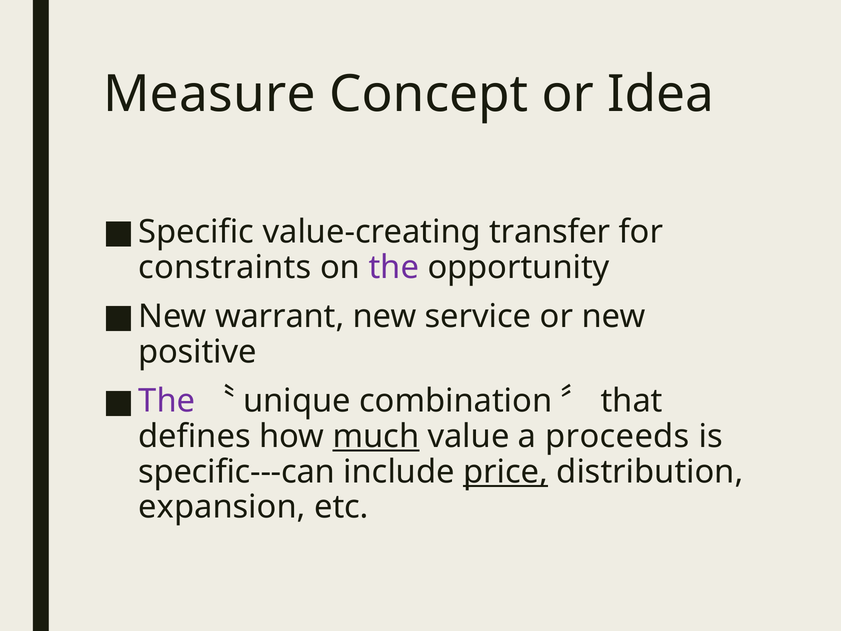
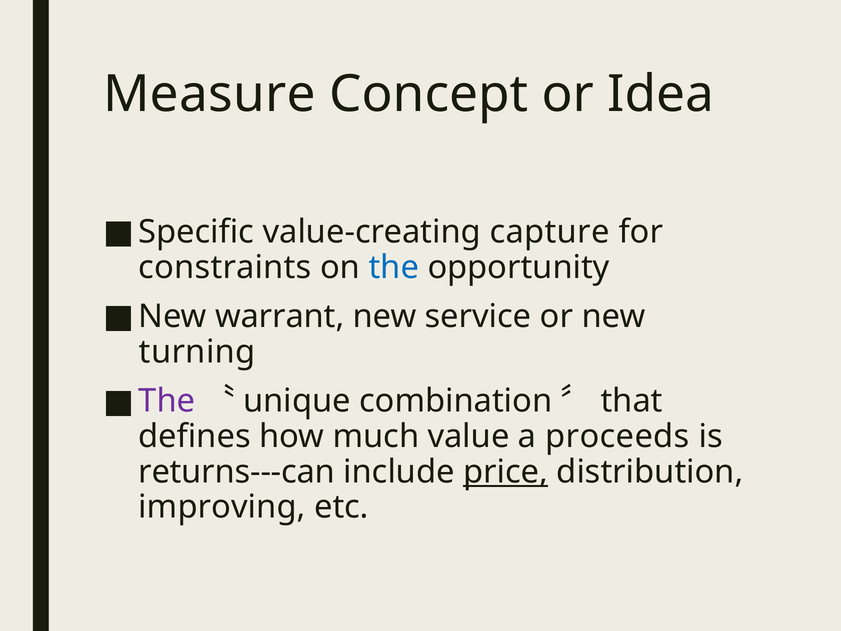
transfer: transfer -> capture (550, 232)
the colour: purple -> blue (394, 267)
positive: positive -> turning (197, 352)
much underline: present -> none (376, 436)
specific---can: specific---can -> returns---can (237, 472)
expansion: expansion -> improving (222, 507)
